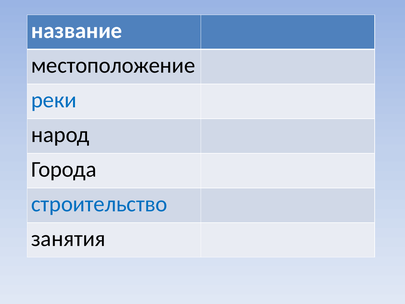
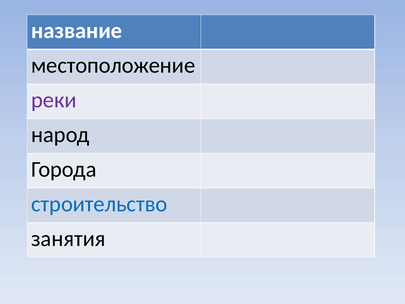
реки colour: blue -> purple (54, 100)
